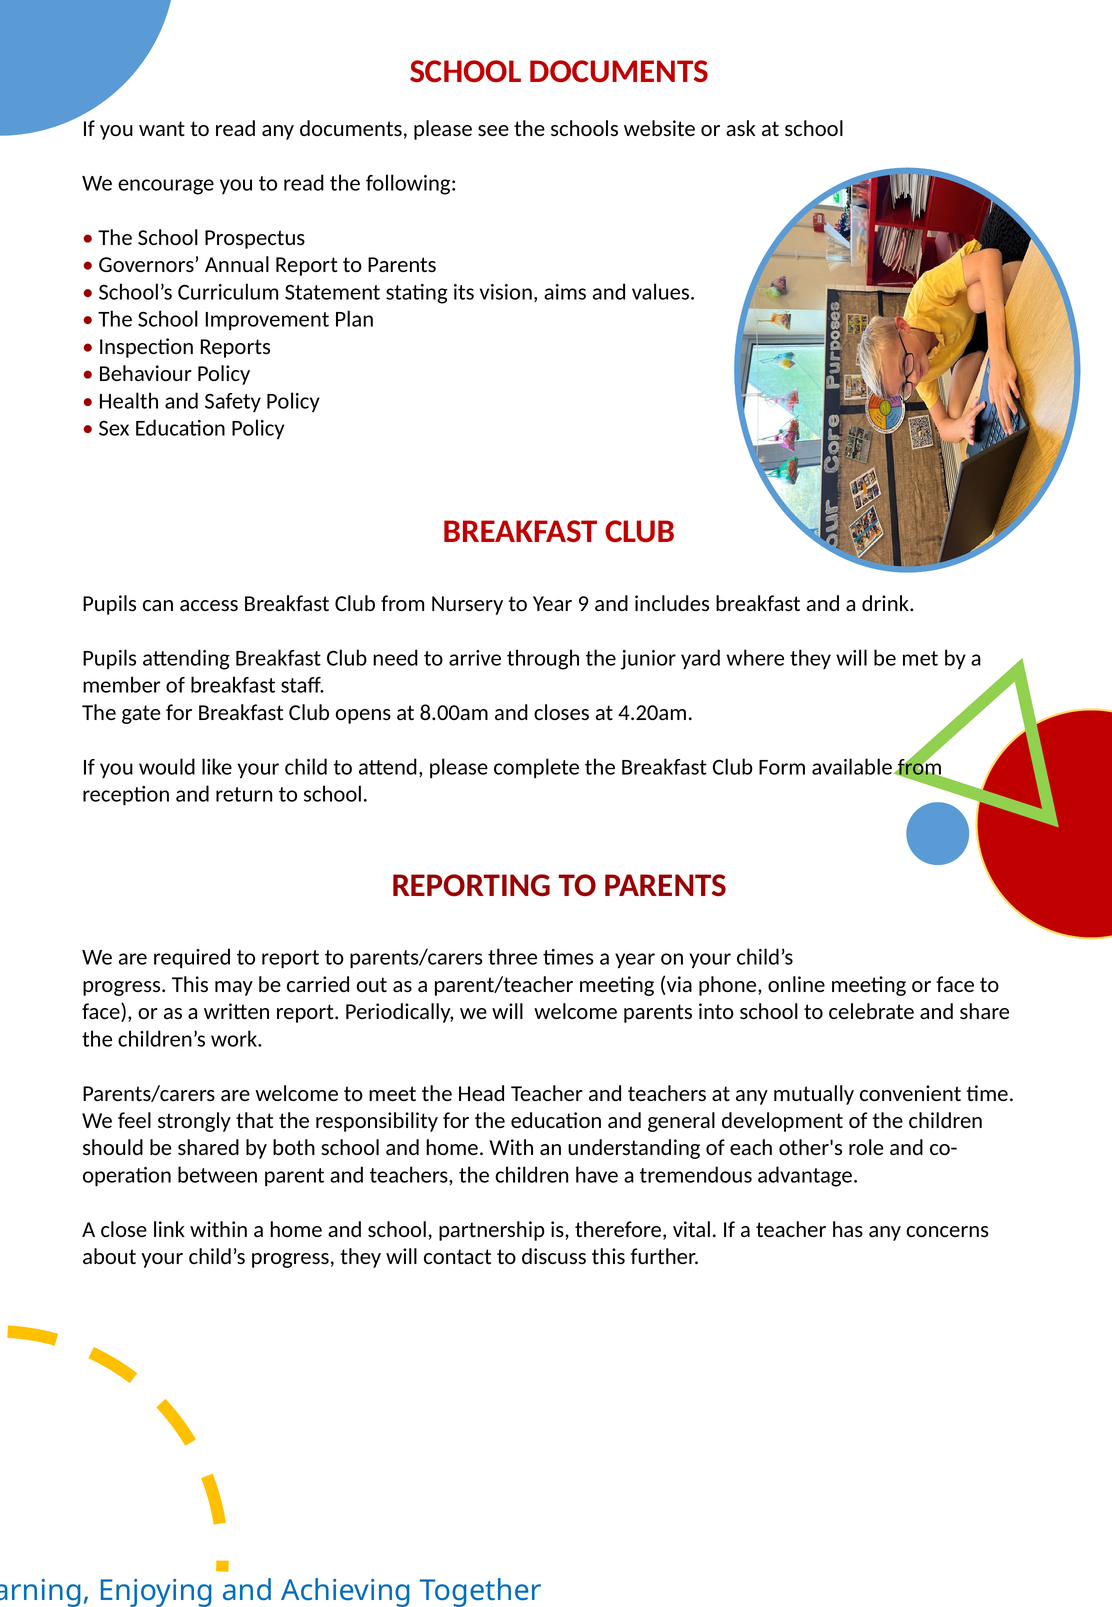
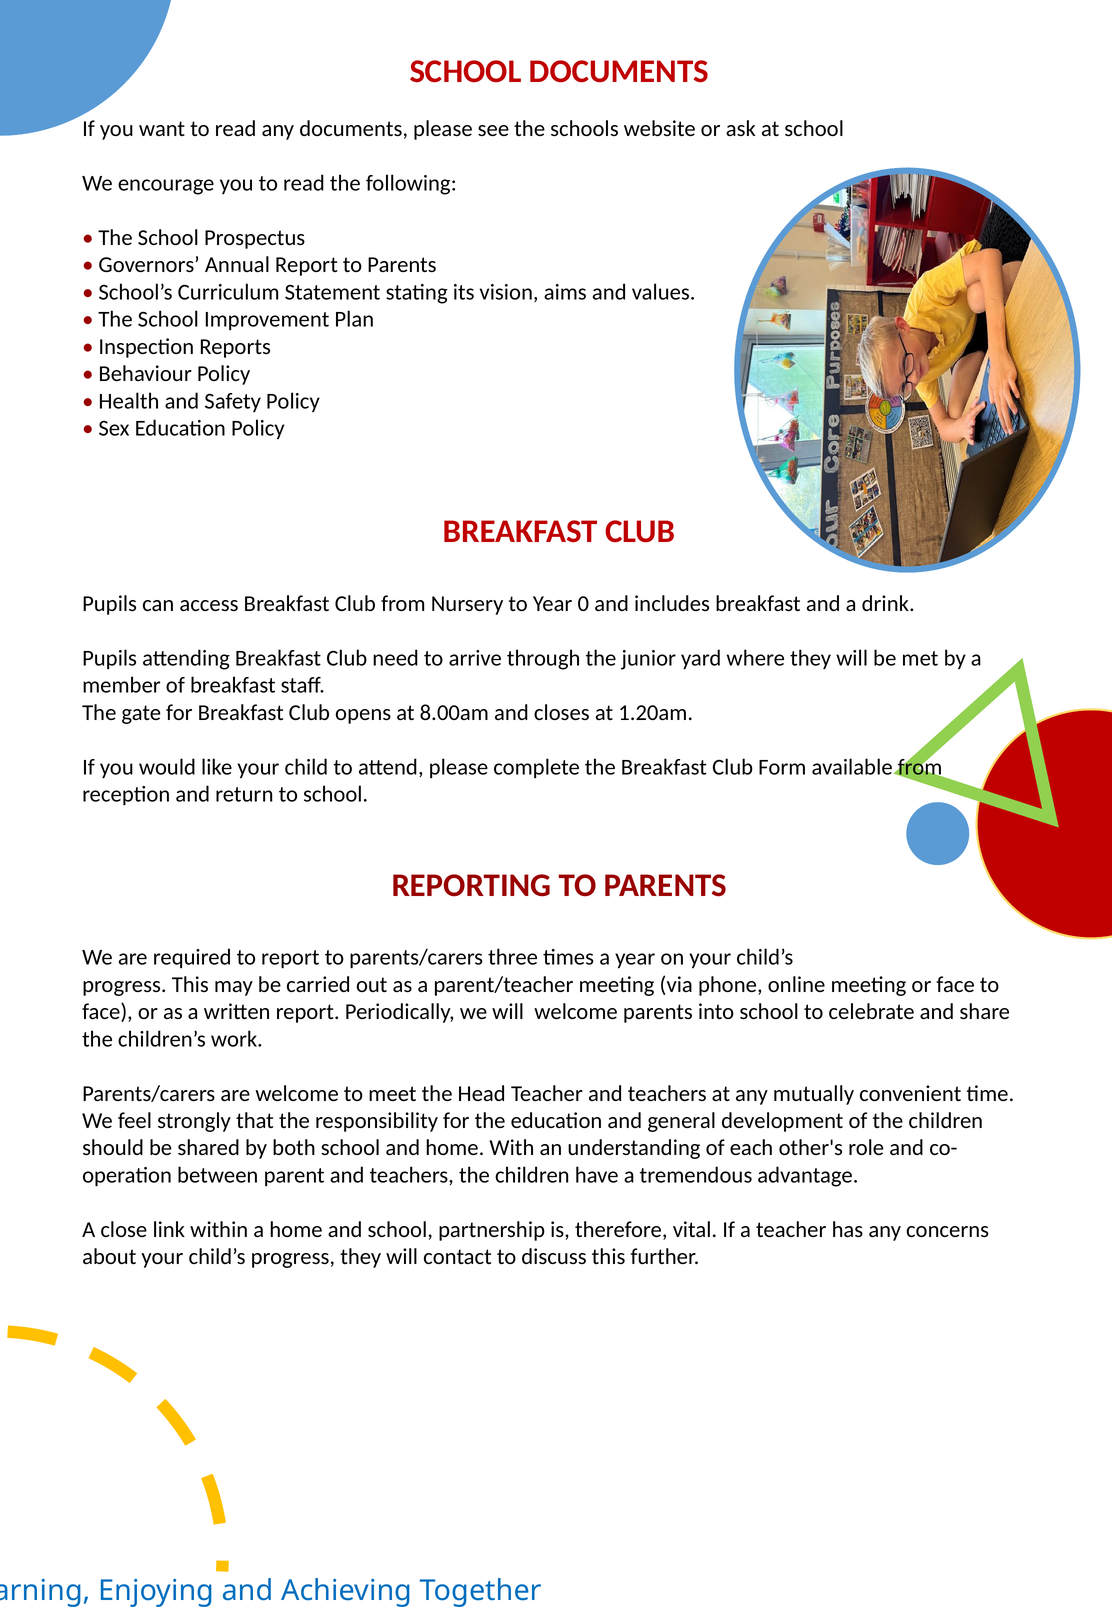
9: 9 -> 0 (583, 604)
4.20am: 4.20am -> 1.20am (656, 712)
